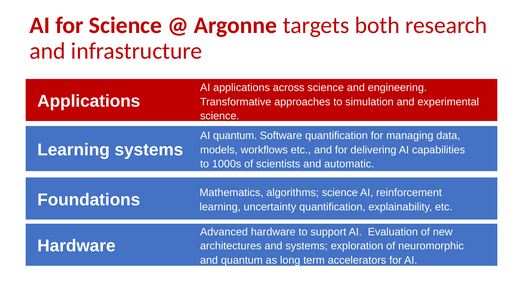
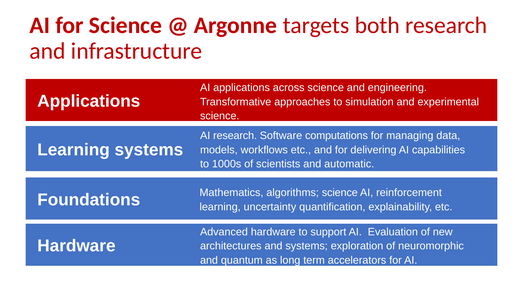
AI quantum: quantum -> research (235, 136)
Software quantification: quantification -> computations (337, 136)
